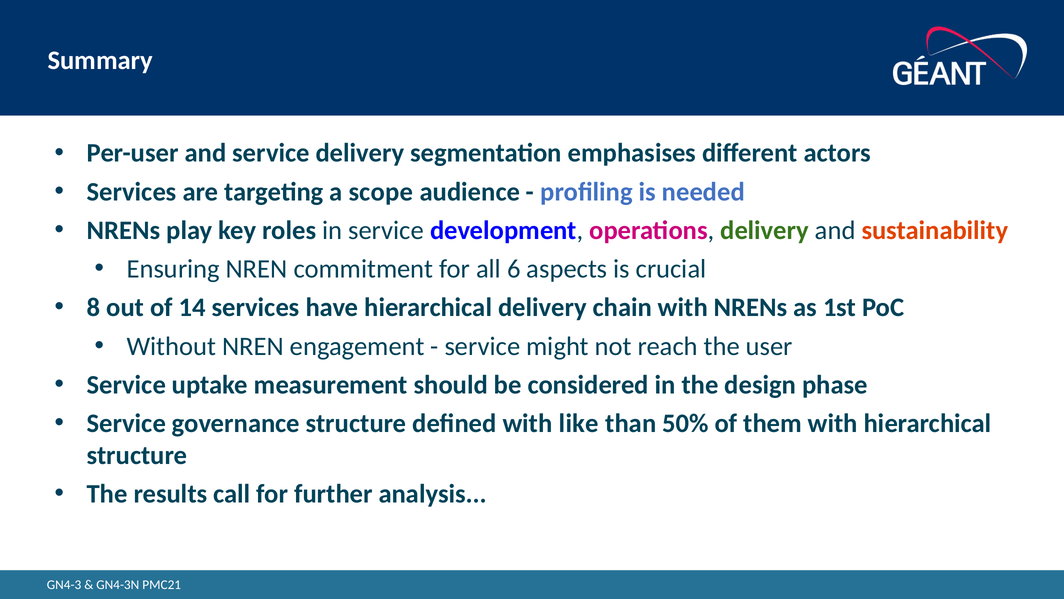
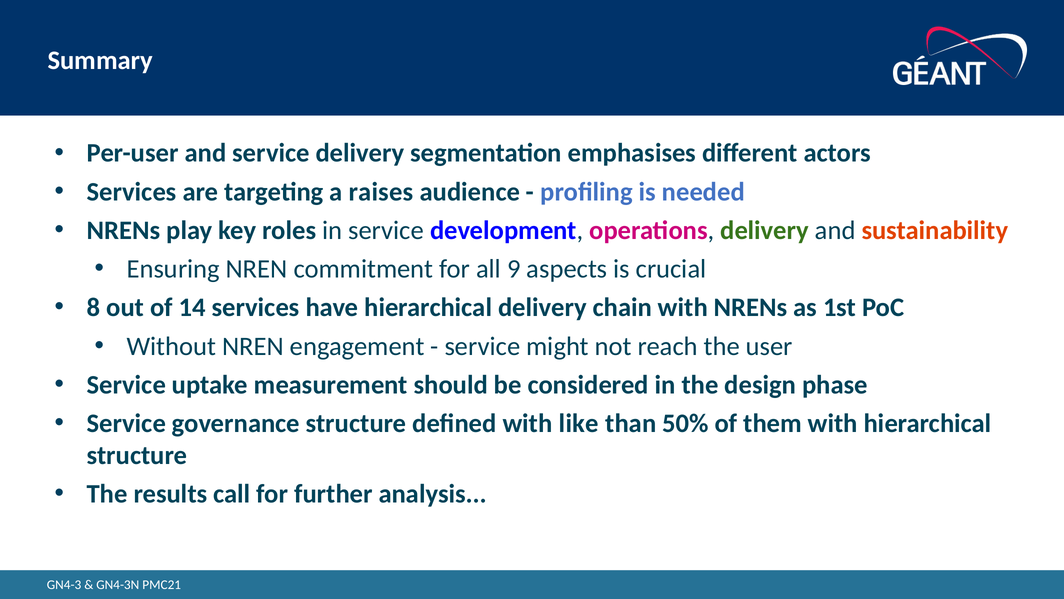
scope: scope -> raises (381, 192)
6: 6 -> 9 (514, 269)
